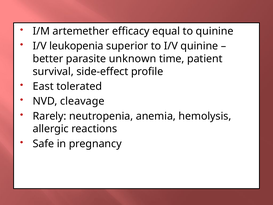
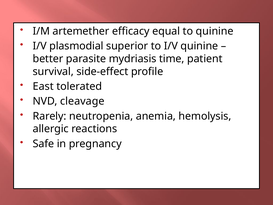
leukopenia: leukopenia -> plasmodial (76, 46)
unknown: unknown -> mydriasis (133, 59)
